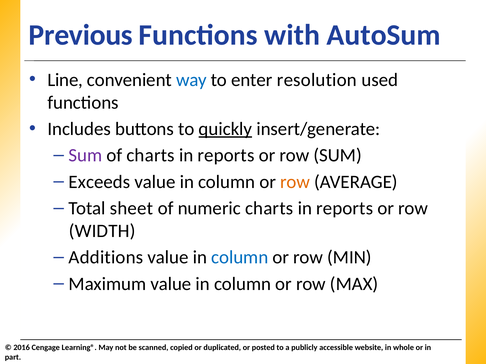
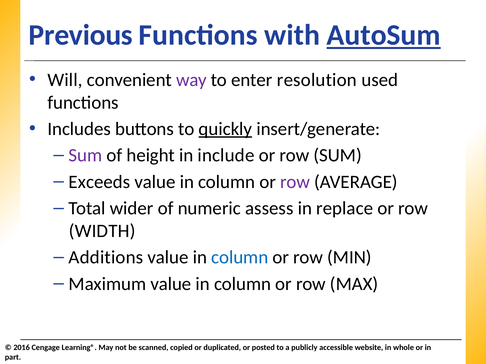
AutoSum underline: none -> present (384, 35)
Line: Line -> Will (65, 80)
way colour: blue -> purple (191, 80)
of charts: charts -> height (151, 156)
reports: reports -> include (226, 156)
row colour: orange -> purple (295, 182)
sheet: sheet -> wider (132, 209)
numeric charts: charts -> assess (269, 209)
reports: reports -> replace (345, 209)
